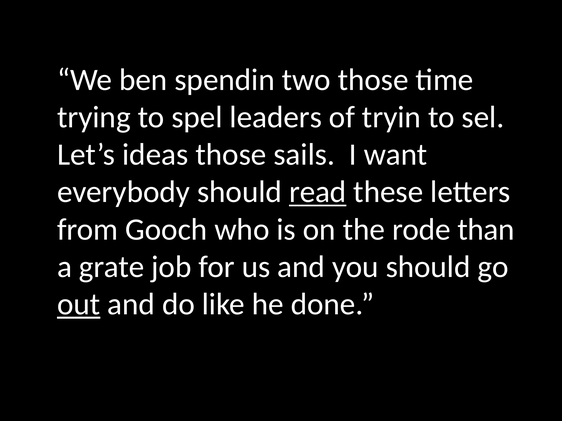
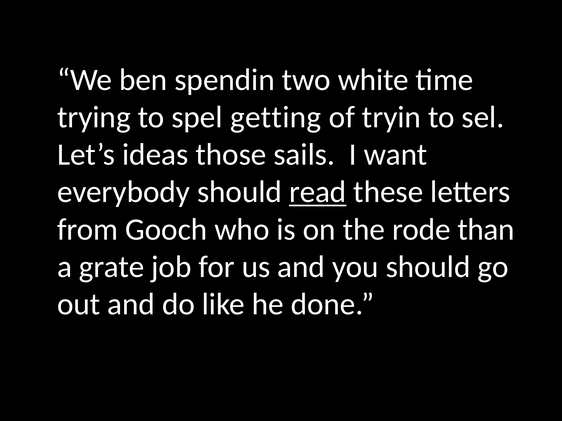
two those: those -> white (373, 80)
leaders: leaders -> getting (276, 117)
out underline: present -> none (79, 305)
